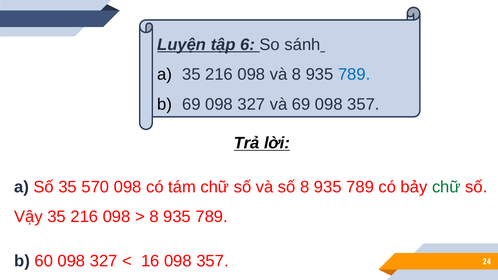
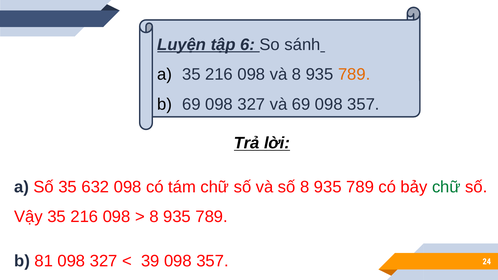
789 colour: blue -> orange (354, 75)
570: 570 -> 632 (95, 187)
60: 60 -> 81 (44, 261)
16: 16 -> 39 (150, 261)
